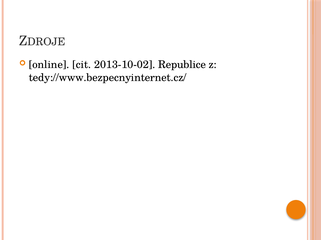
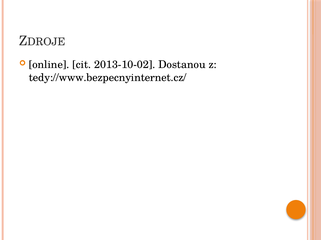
Republice: Republice -> Dostanou (182, 65)
